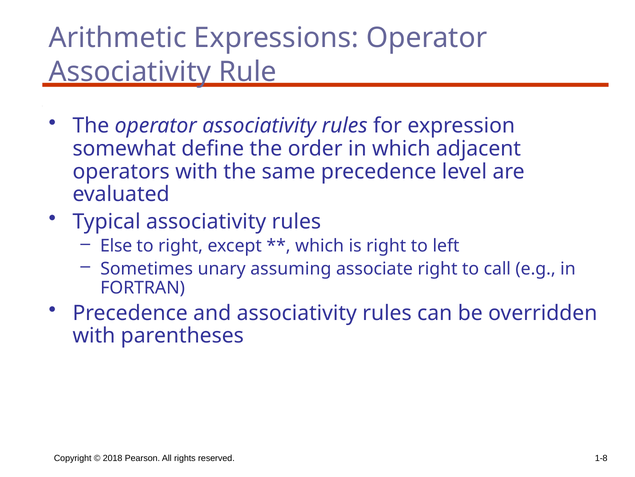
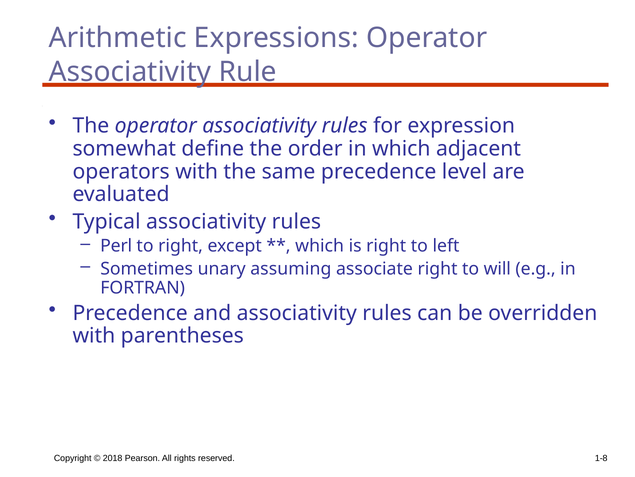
Else: Else -> Perl (116, 246)
call: call -> will (497, 268)
